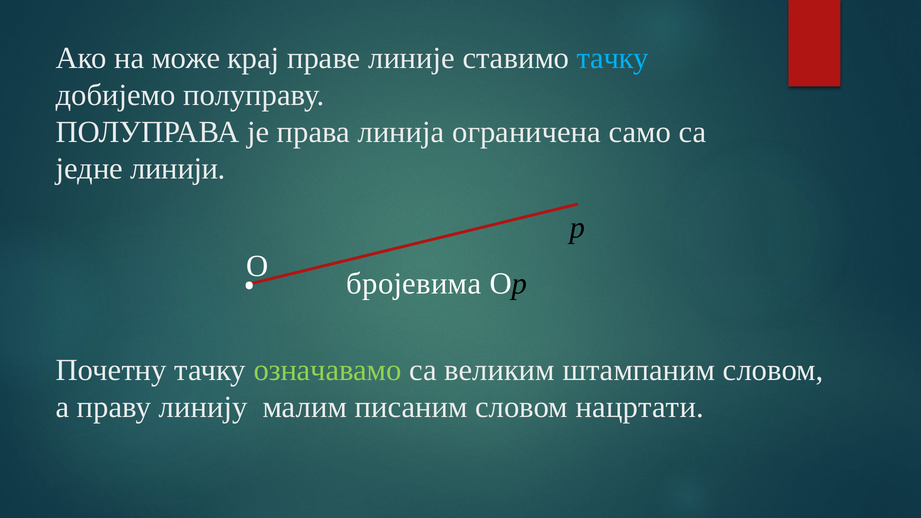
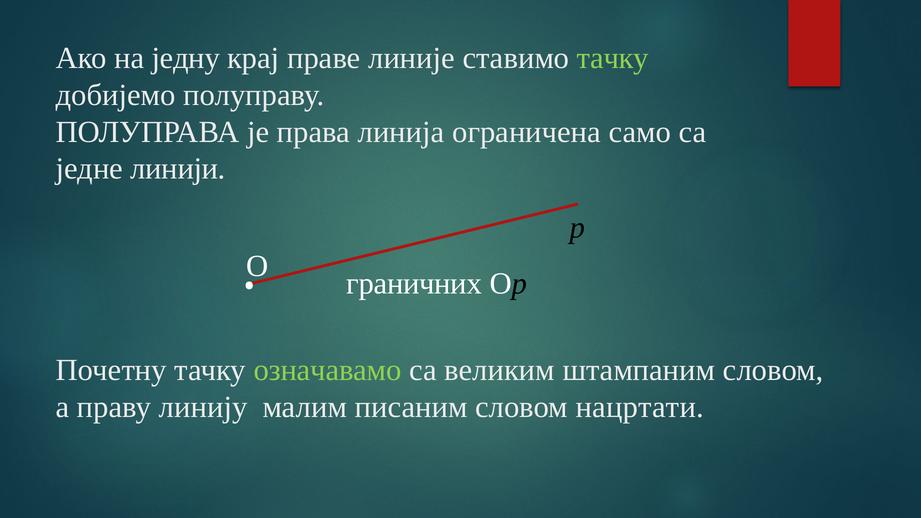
може: може -> једну (186, 58)
тачку colour: light blue -> light green (613, 58)
бројевима: бројевима -> граничних (414, 284)
